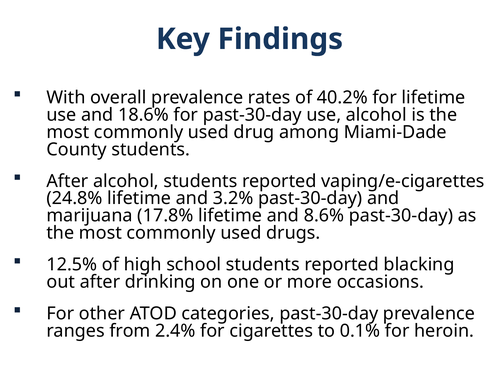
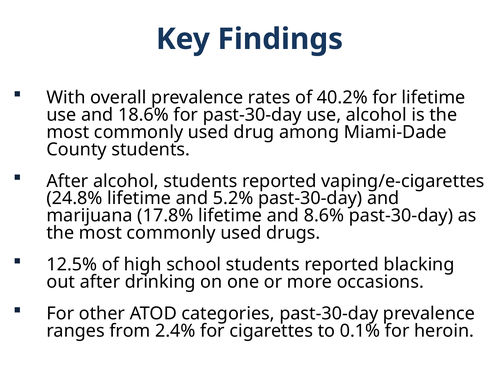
3.2%: 3.2% -> 5.2% (233, 199)
